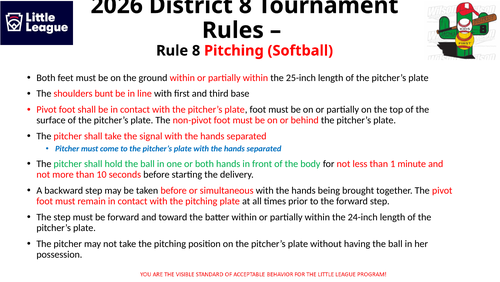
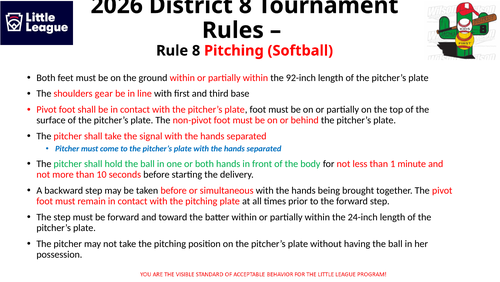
25-inch: 25-inch -> 92-inch (301, 78)
bunt: bunt -> gear (104, 93)
